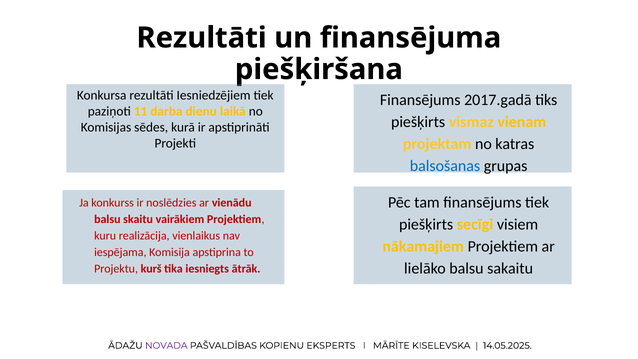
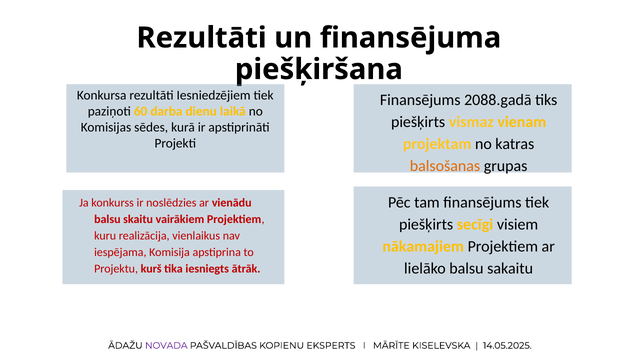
2017.gadā: 2017.gadā -> 2088.gadā (498, 100)
11: 11 -> 60 (141, 111)
balsošanas colour: blue -> orange (445, 166)
